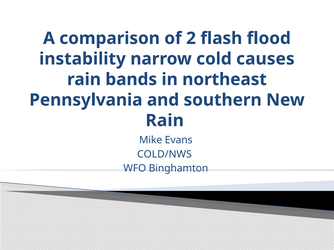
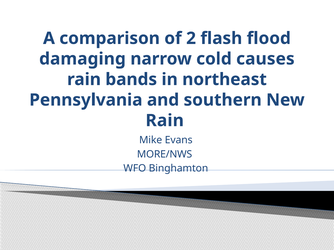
instability: instability -> damaging (82, 59)
COLD/NWS: COLD/NWS -> MORE/NWS (165, 154)
